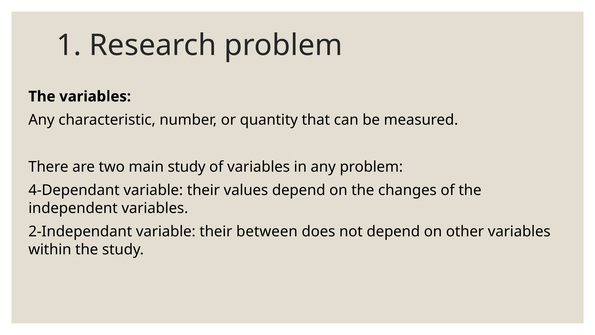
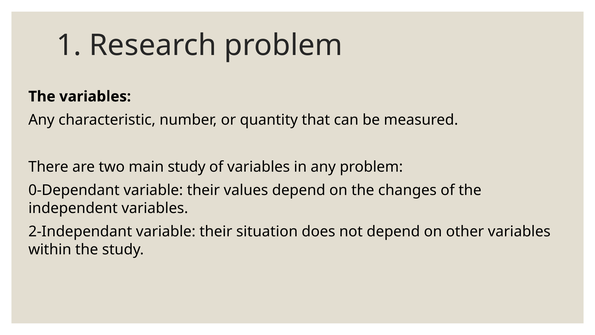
4-Dependant: 4-Dependant -> 0-Dependant (74, 190)
between: between -> situation (267, 231)
